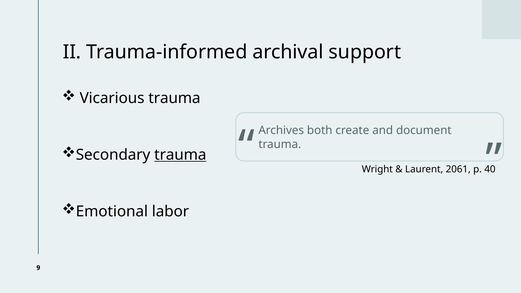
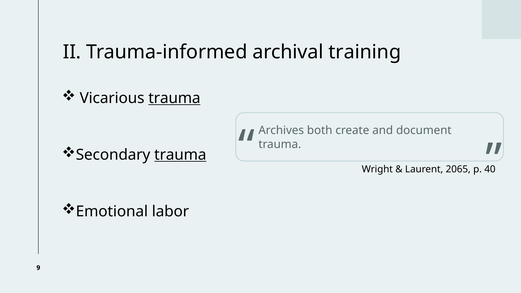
support: support -> training (365, 52)
trauma underline: none -> present (174, 98)
2061: 2061 -> 2065 (458, 169)
